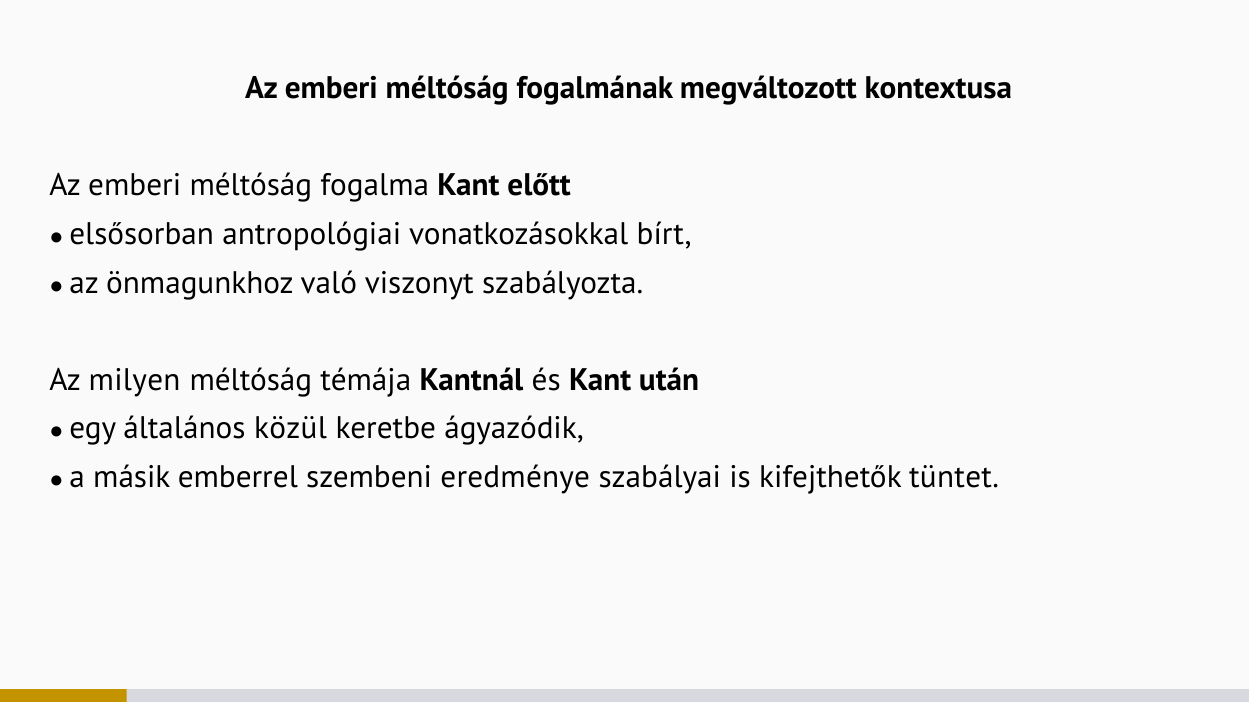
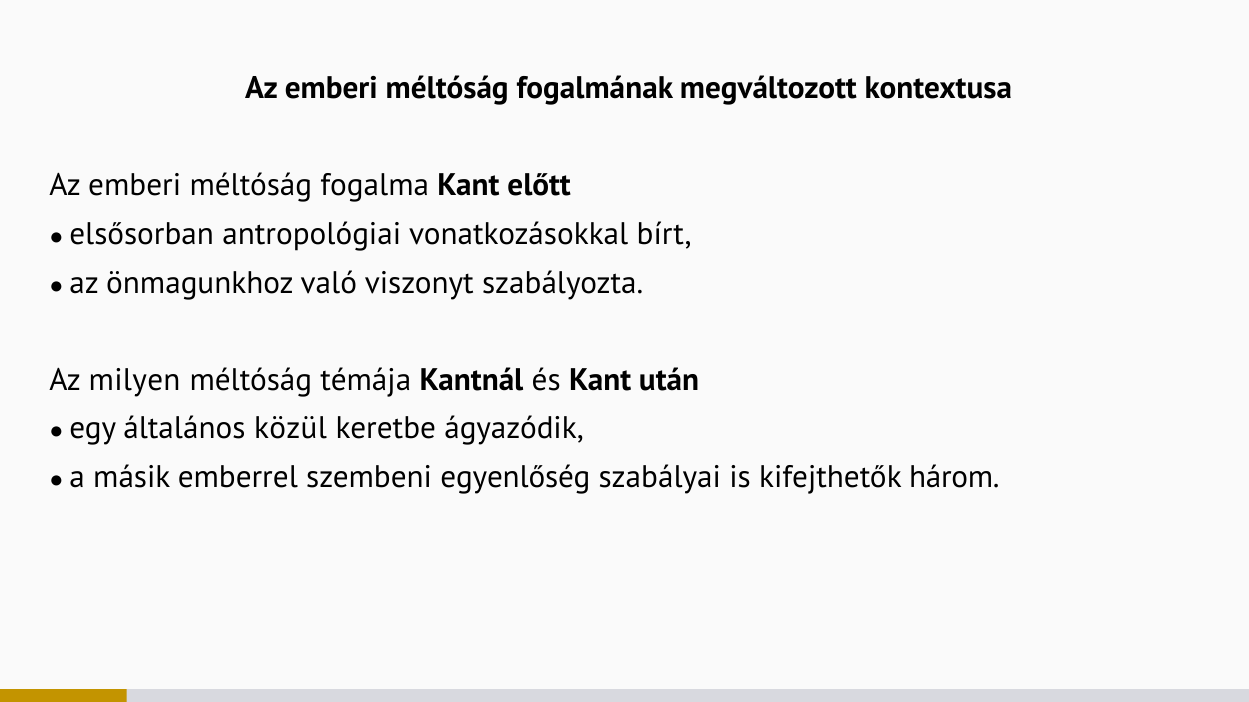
eredménye: eredménye -> egyenlőség (515, 478)
tüntet: tüntet -> három (954, 478)
